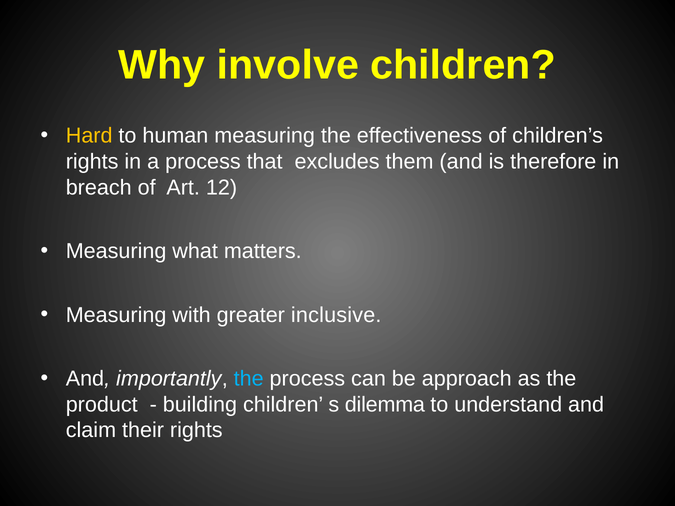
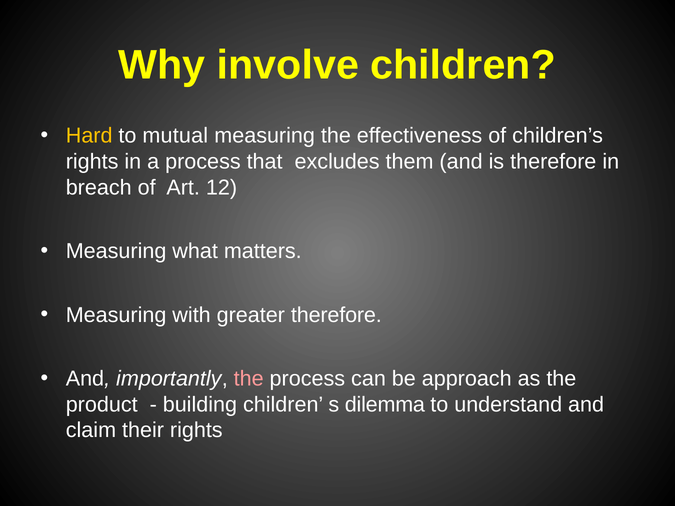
human: human -> mutual (175, 136)
greater inclusive: inclusive -> therefore (336, 315)
the colour: light blue -> pink (249, 379)
